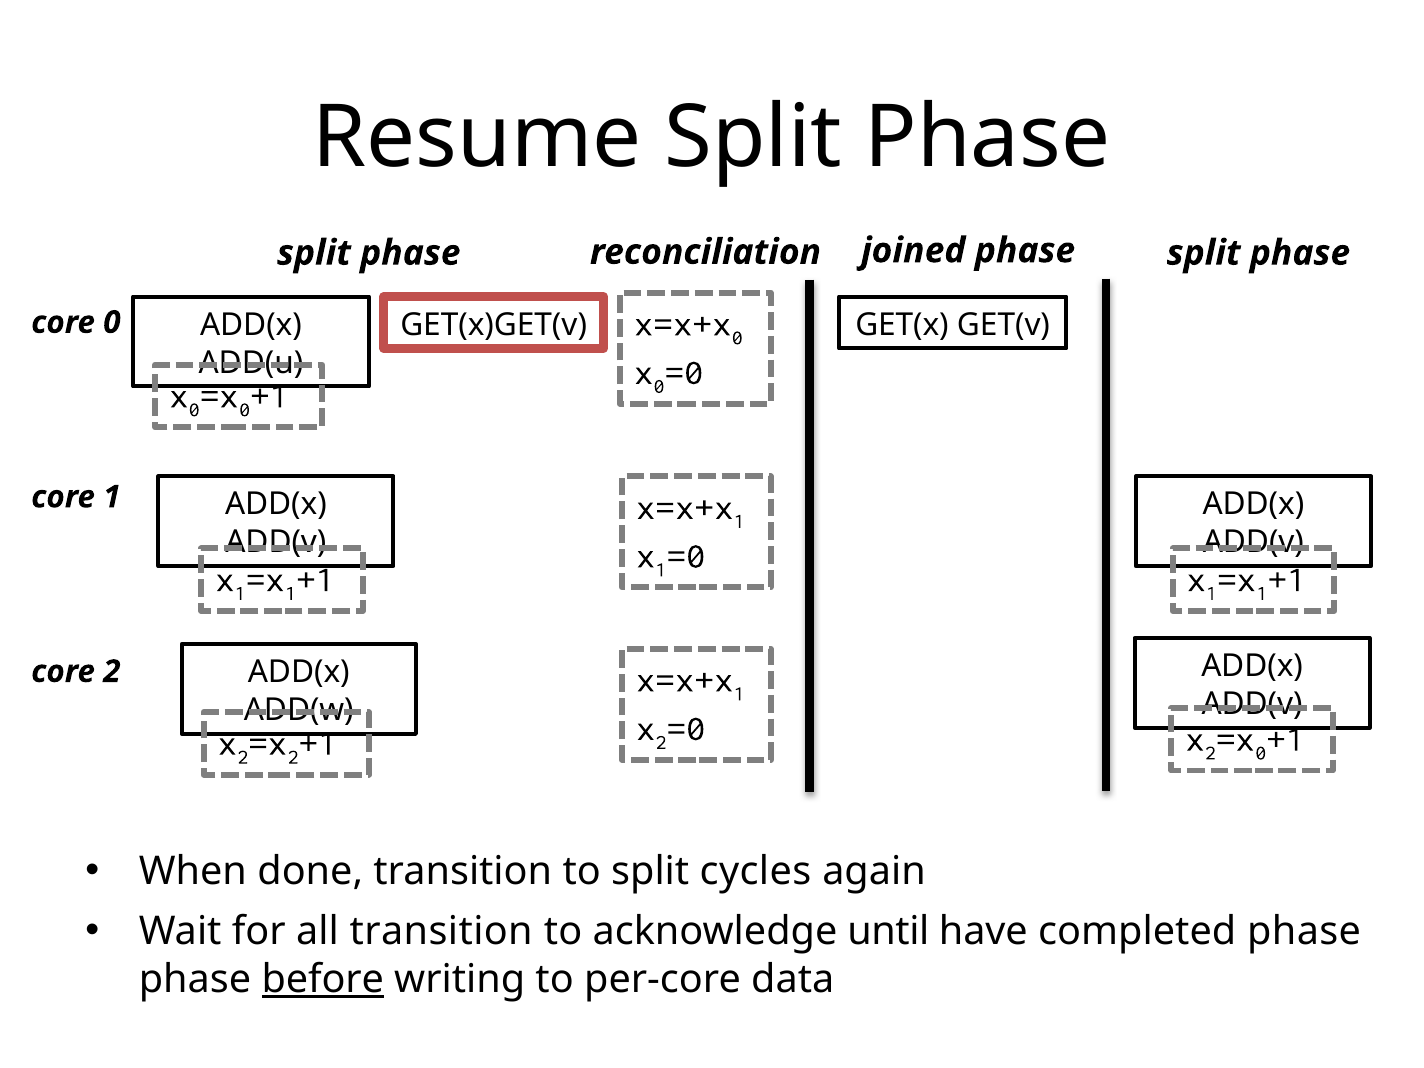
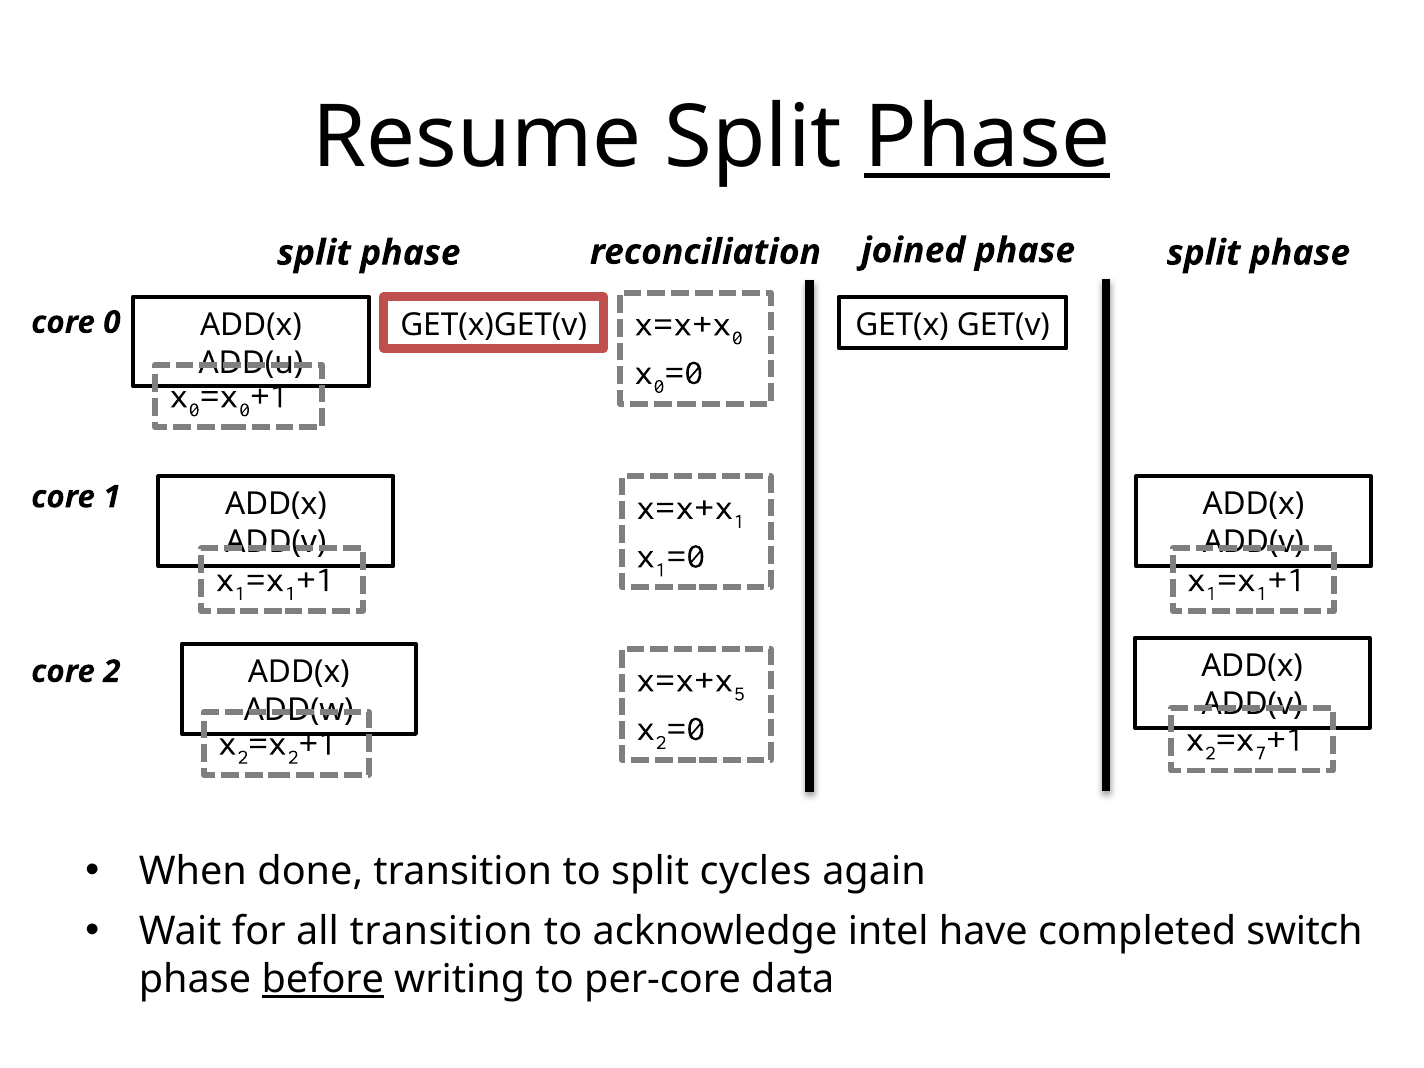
Phase underline: none -> present (987, 138)
1: 1 -> 5 (739, 694)
0: 0 -> 7 (1261, 753)
until: until -> intel (888, 932)
completed phase: phase -> switch (1305, 932)
